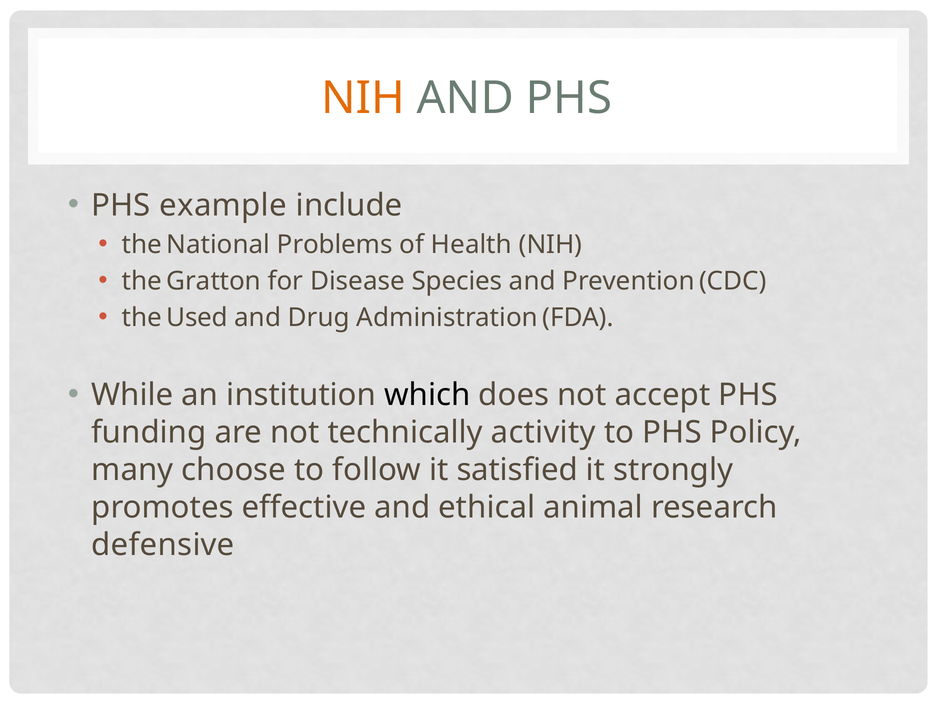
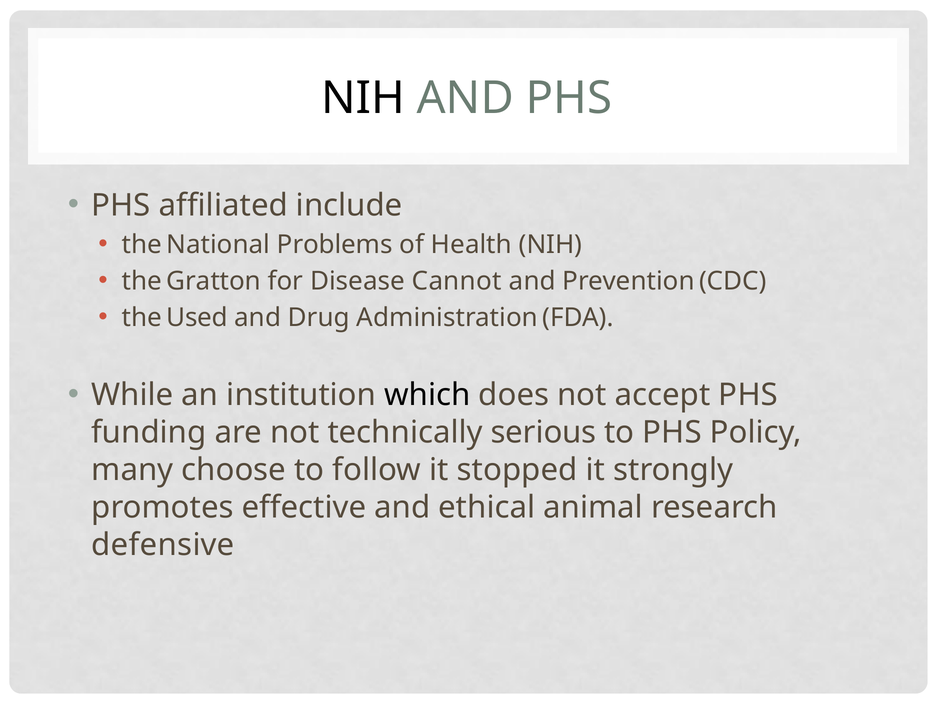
NIH colour: orange -> black (363, 98)
example: example -> affiliated (223, 205)
Species: Species -> Cannot (457, 281)
activity: activity -> serious (544, 432)
satisfied: satisfied -> stopped (517, 470)
